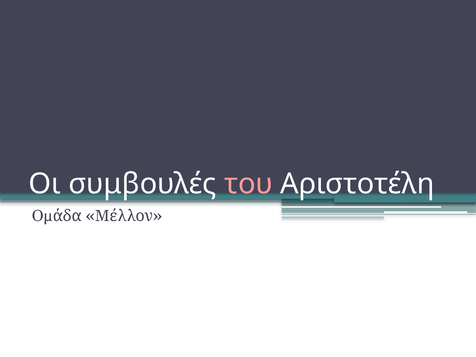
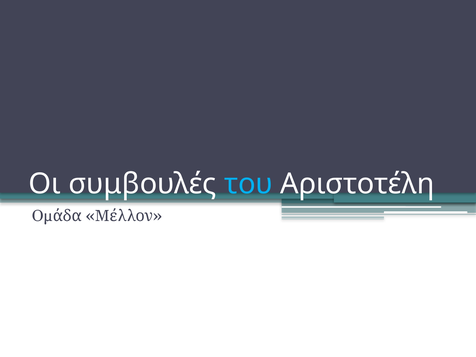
του colour: pink -> light blue (248, 184)
